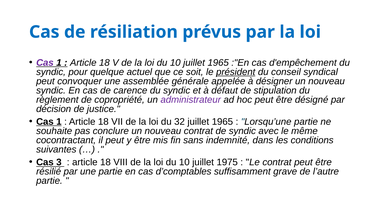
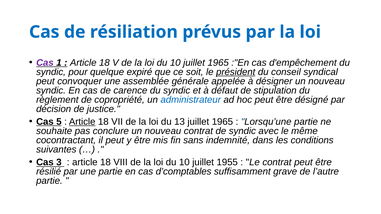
actuel: actuel -> expiré (139, 72)
administrateur colour: purple -> blue (191, 100)
1: 1 -> 5 (59, 122)
Article underline: none -> present (82, 122)
32: 32 -> 13 (180, 122)
1975: 1975 -> 1955 (227, 162)
